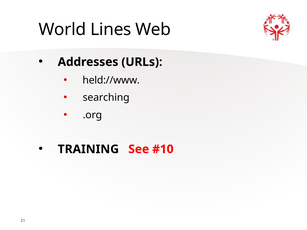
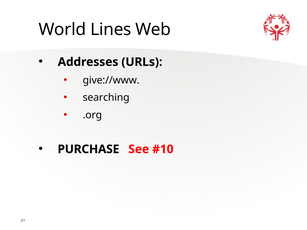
held://www: held://www -> give://www (111, 80)
TRAINING: TRAINING -> PURCHASE (88, 149)
